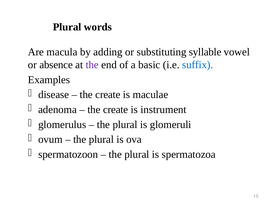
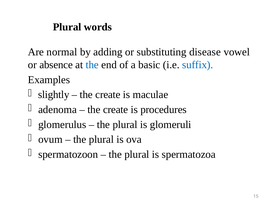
macula: macula -> normal (62, 52)
syllable: syllable -> disease (205, 52)
the colour: purple -> blue (92, 65)
disease: disease -> slightly (54, 95)
instrument: instrument -> procedures (164, 110)
